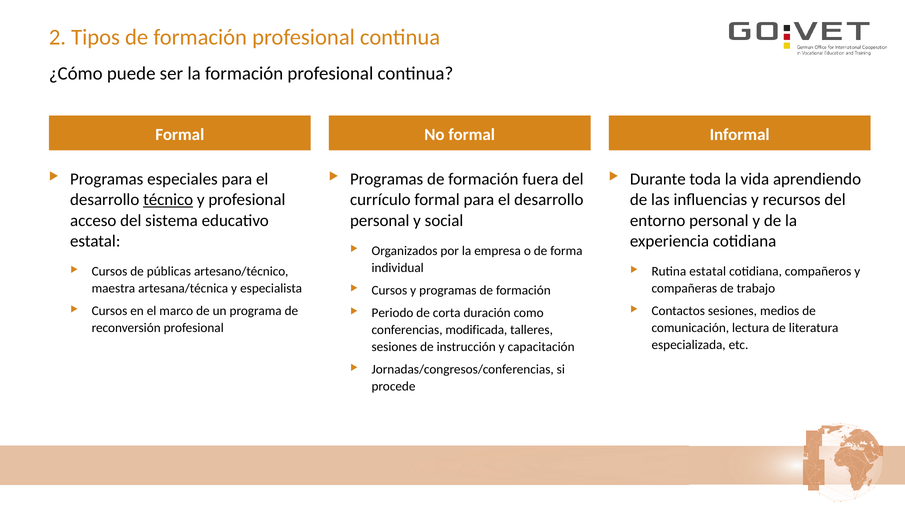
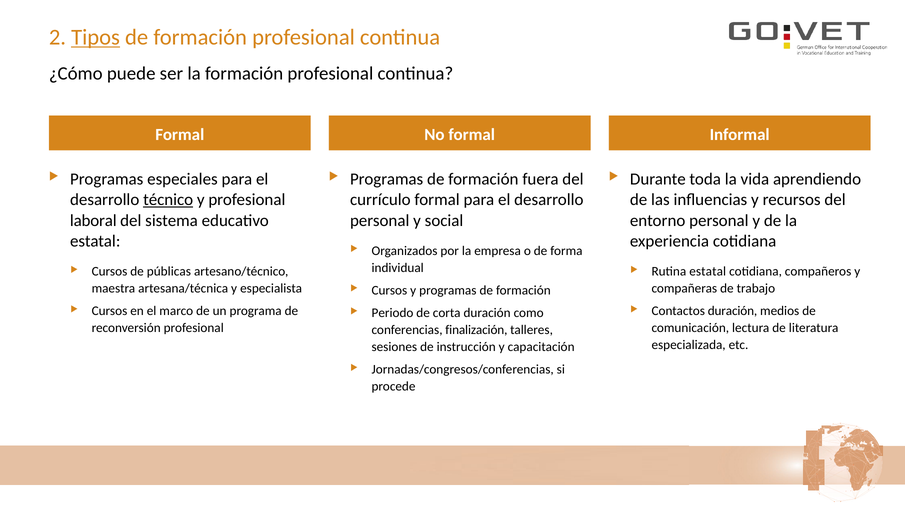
Tipos underline: none -> present (96, 37)
acceso: acceso -> laboral (93, 220)
Contactos sesiones: sesiones -> duración (733, 311)
modificada: modificada -> finalización (476, 330)
